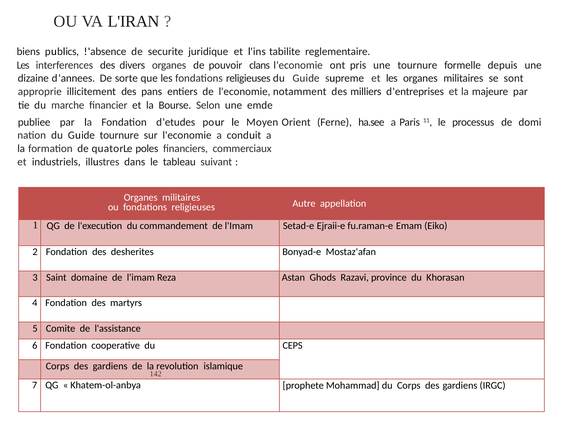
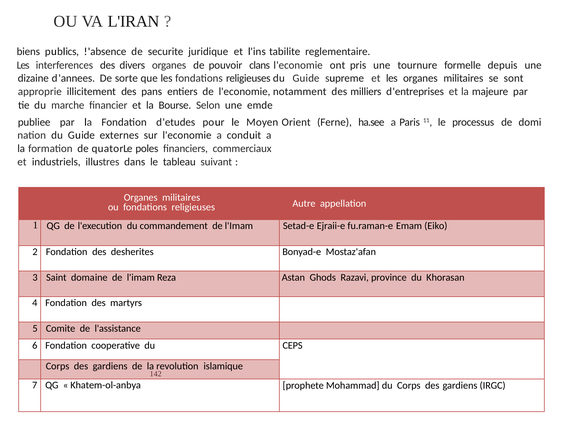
Guide tournure: tournure -> externes (119, 135)
